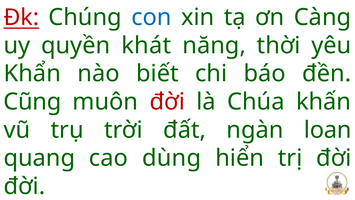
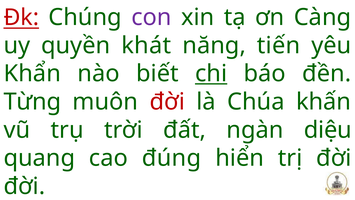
con colour: blue -> purple (151, 17)
thời: thời -> tiến (279, 45)
chi underline: none -> present (211, 74)
Cũng: Cũng -> Từng (32, 102)
loan: loan -> diệu (328, 130)
dùng: dùng -> đúng (172, 158)
